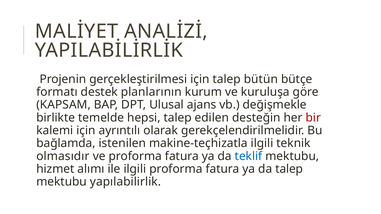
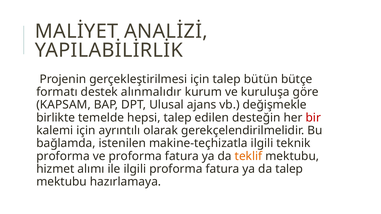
planlarının: planlarının -> alınmalıdır (151, 92)
olmasıdır: olmasıdır -> proforma (63, 156)
teklif colour: blue -> orange (249, 156)
yapılabilirlik: yapılabilirlik -> hazırlamaya (126, 182)
